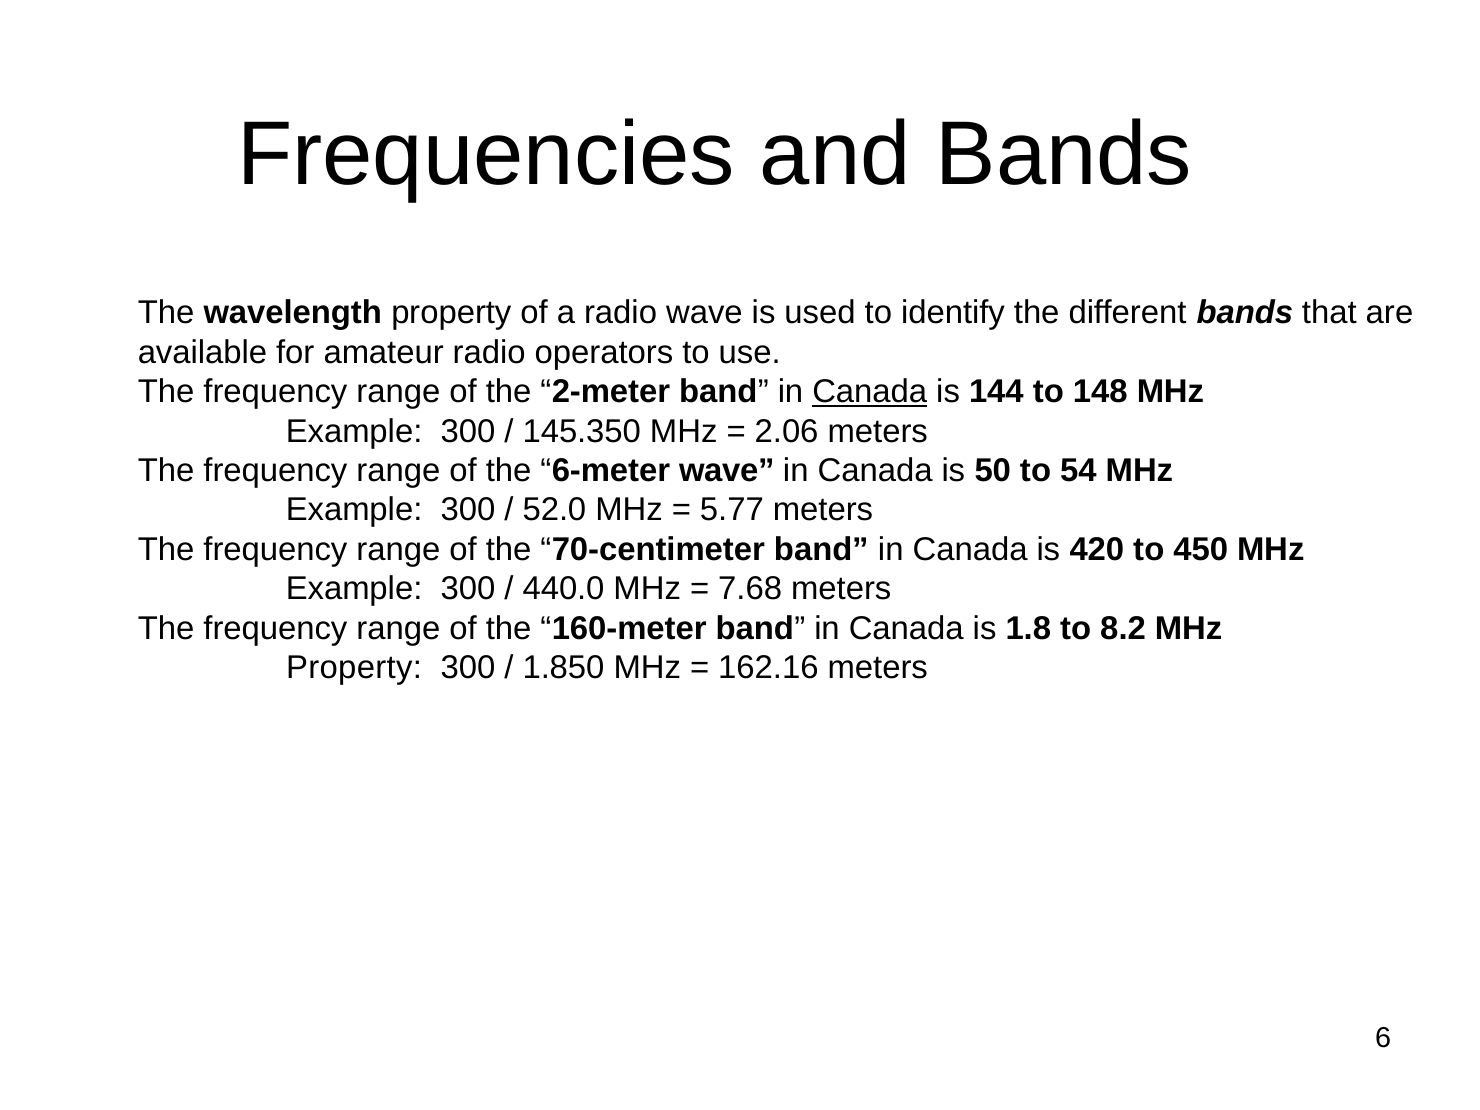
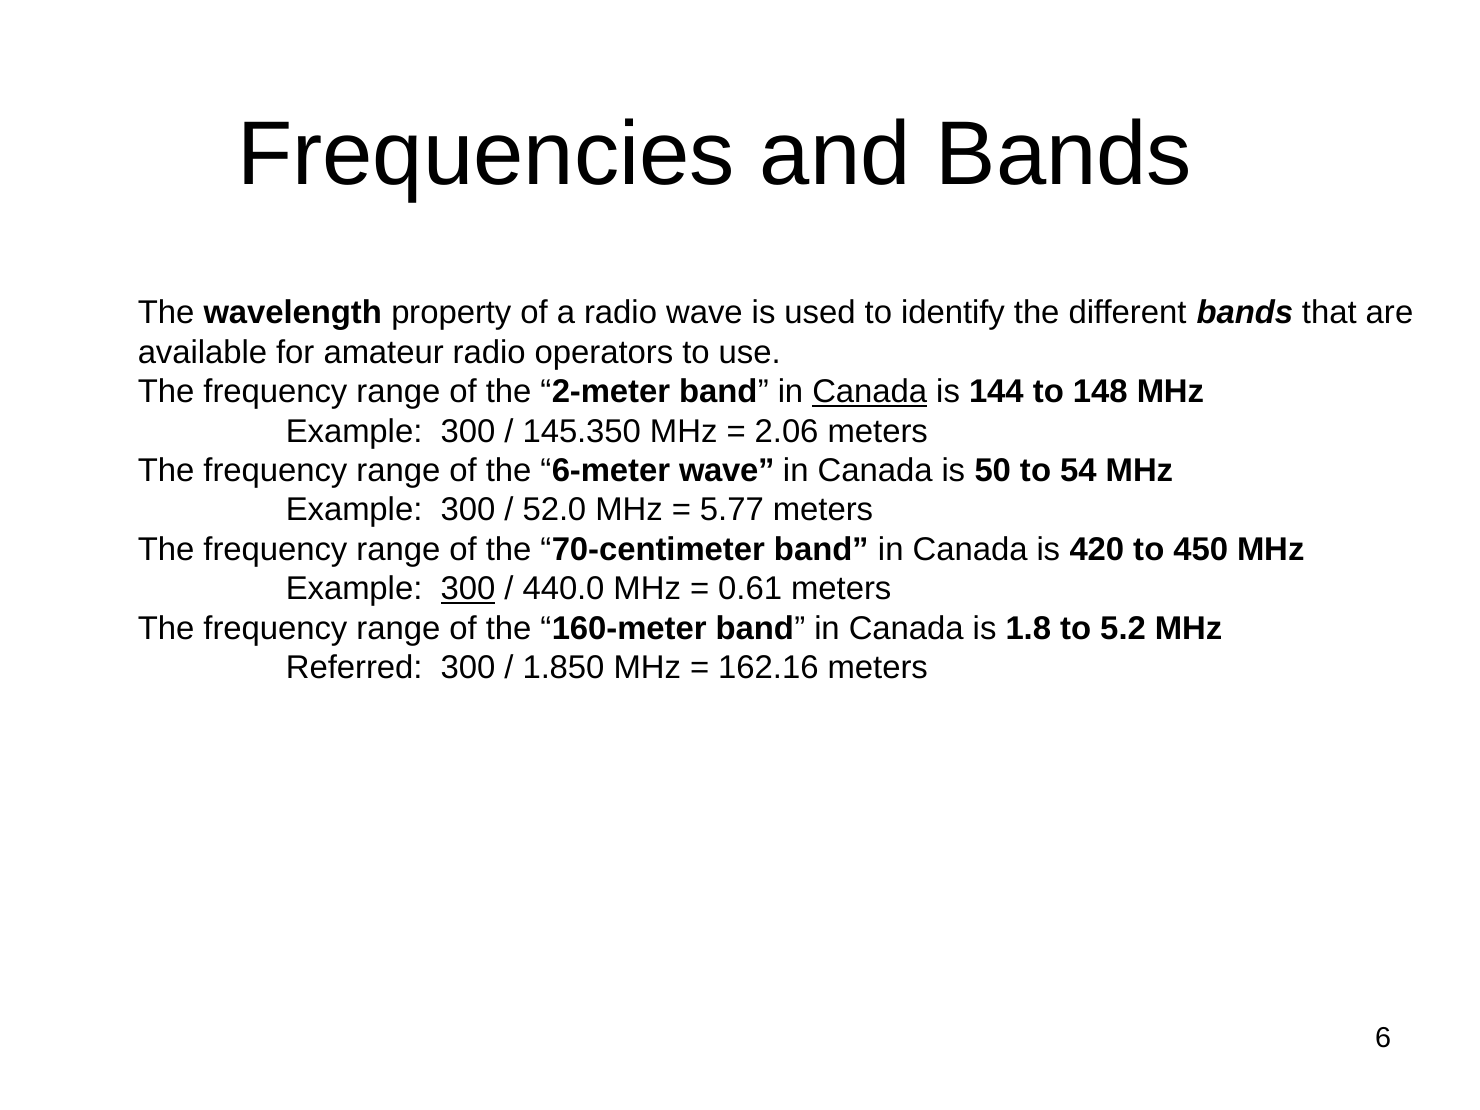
300 underline: none -> present (468, 589)
7.68: 7.68 -> 0.61 (750, 589)
8.2: 8.2 -> 5.2 (1123, 628)
Property: Property -> Referred (354, 668)
